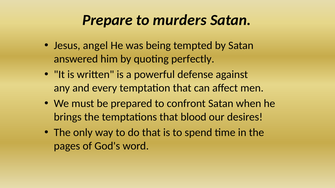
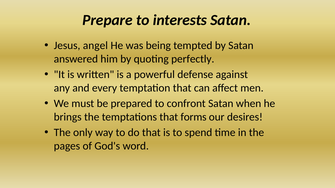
murders: murders -> interests (180, 20)
blood: blood -> forms (194, 117)
